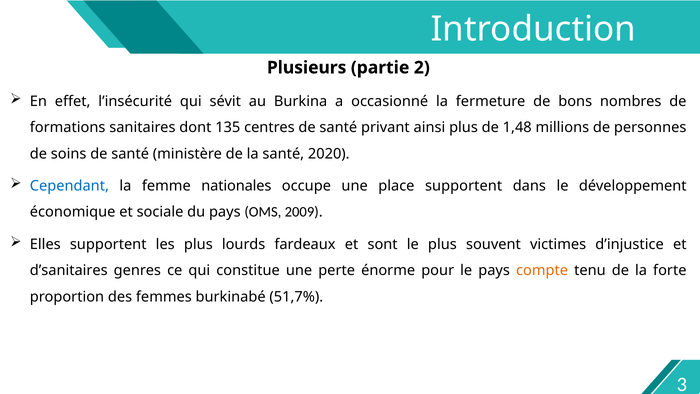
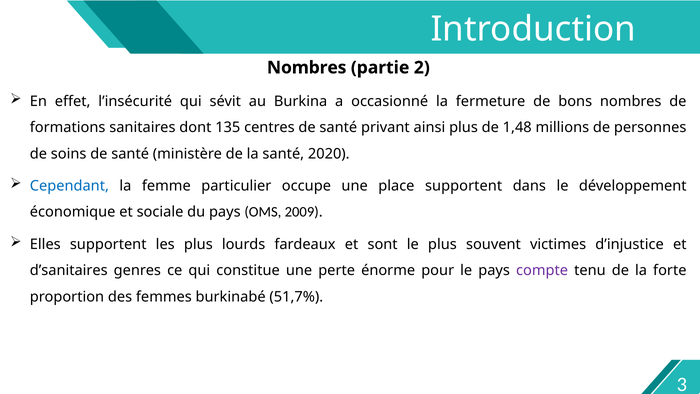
Plusieurs: Plusieurs -> Nombres (307, 68)
nationales: nationales -> particulier (236, 186)
compte colour: orange -> purple (542, 270)
